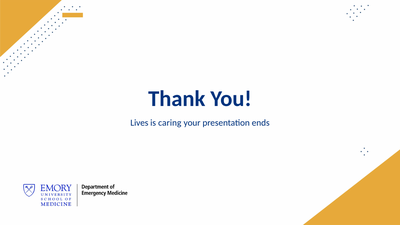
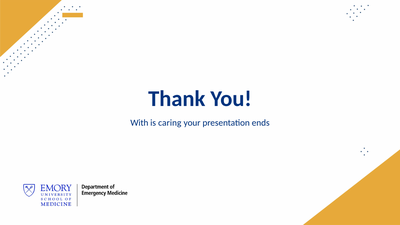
Lives: Lives -> With (139, 123)
